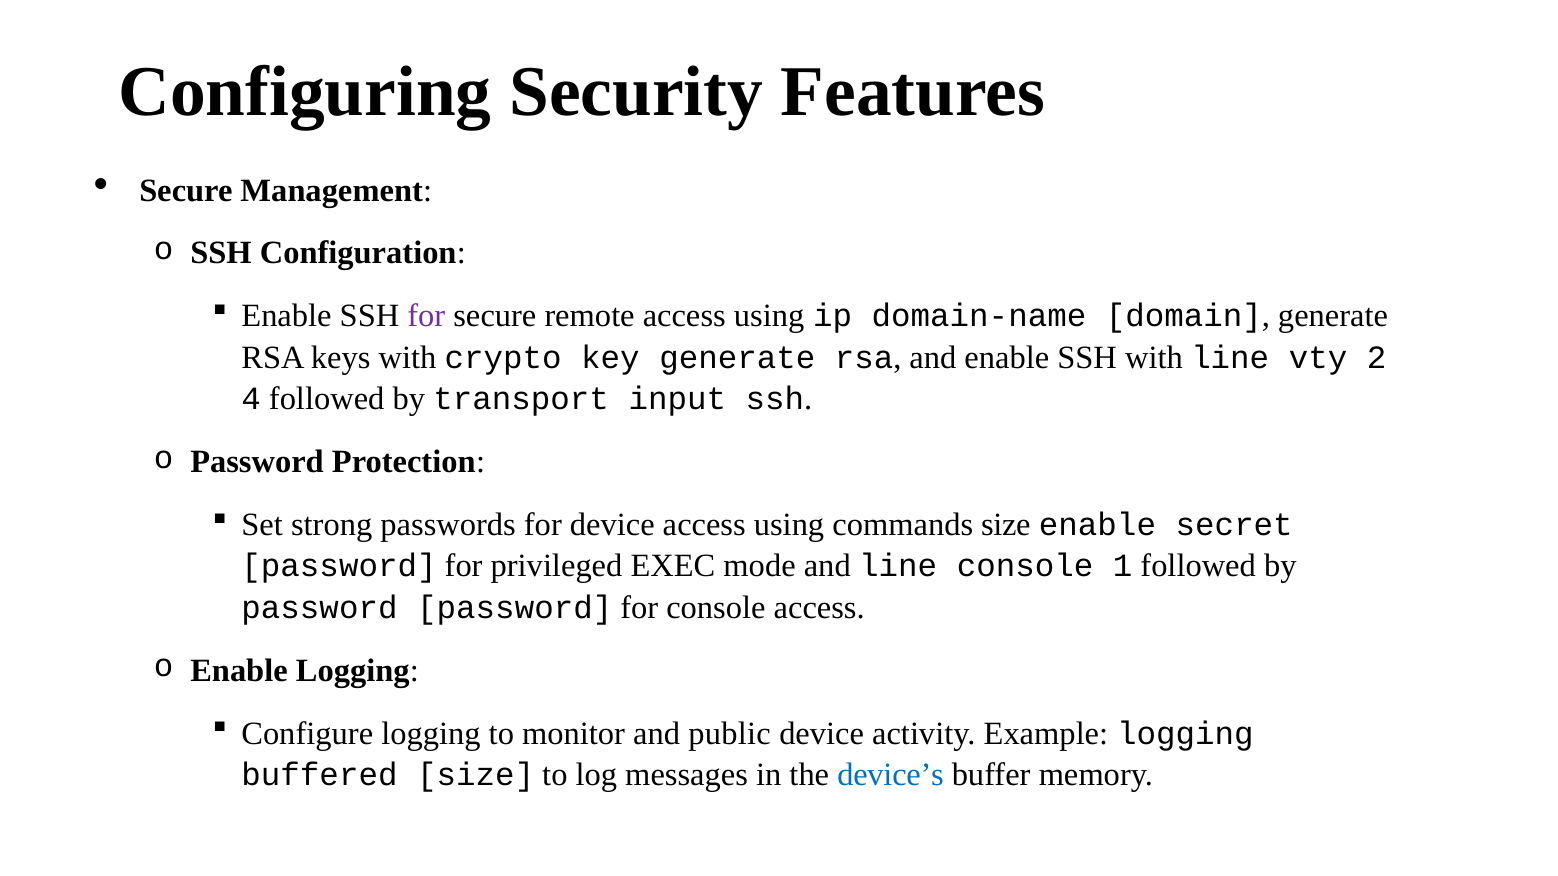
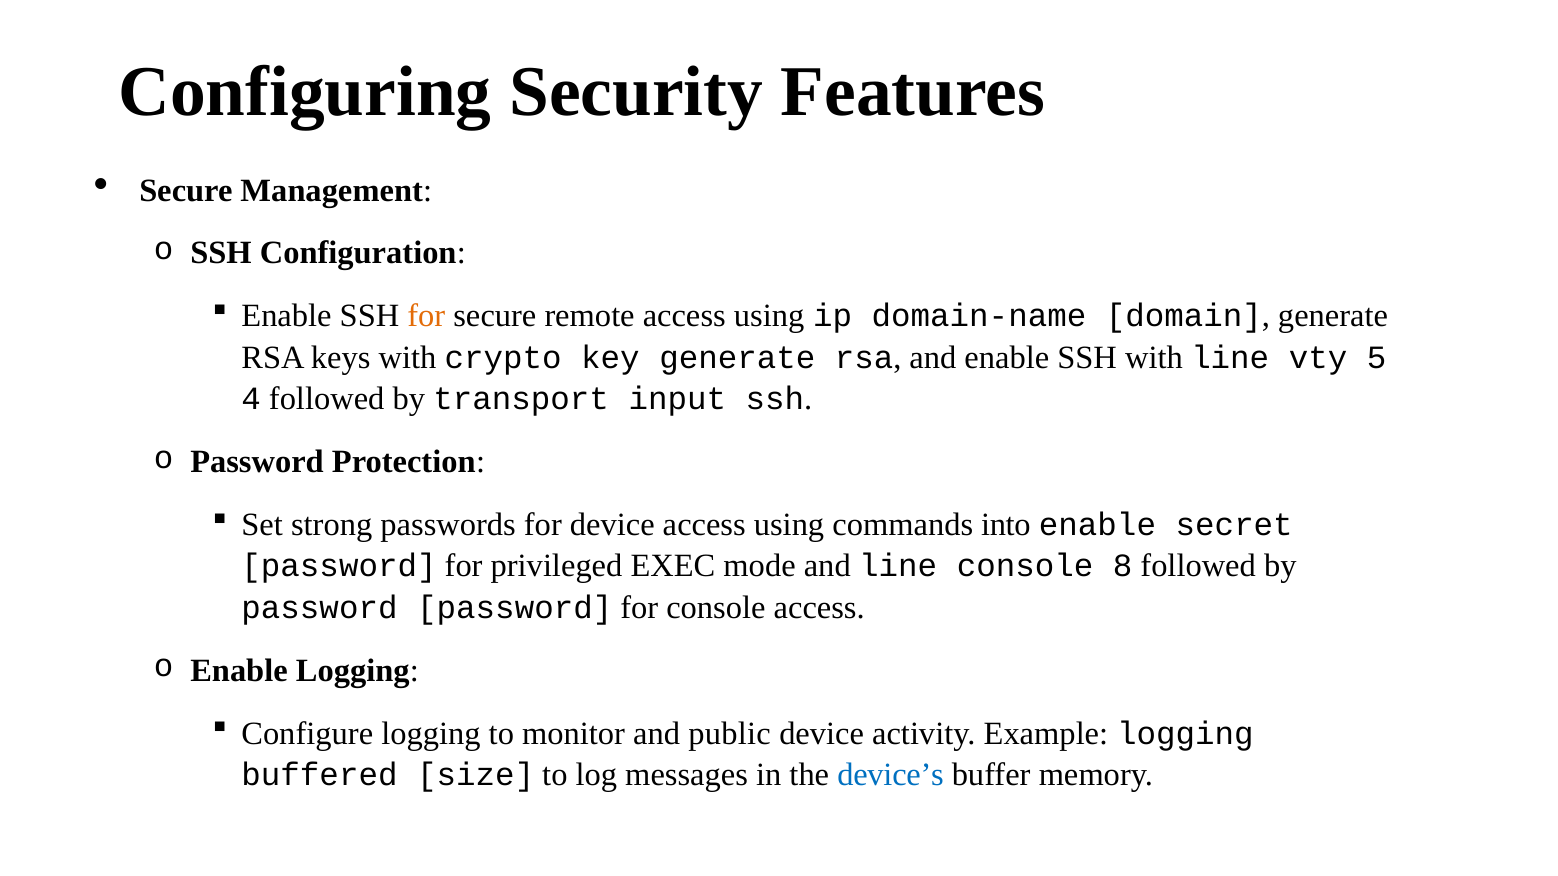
for colour: purple -> orange (426, 316)
2: 2 -> 5 (1377, 358)
commands size: size -> into (1006, 525)
1: 1 -> 8 (1123, 566)
